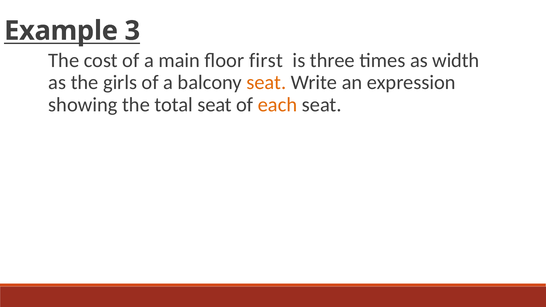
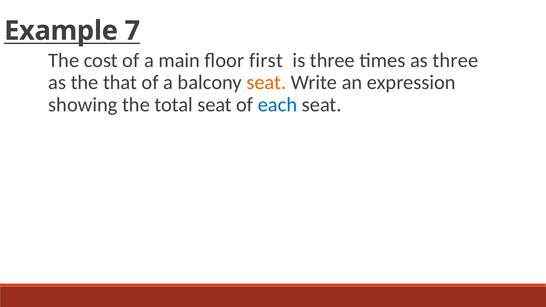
3: 3 -> 7 (132, 31)
as width: width -> three (456, 60)
girls: girls -> that (120, 83)
each colour: orange -> blue (277, 105)
